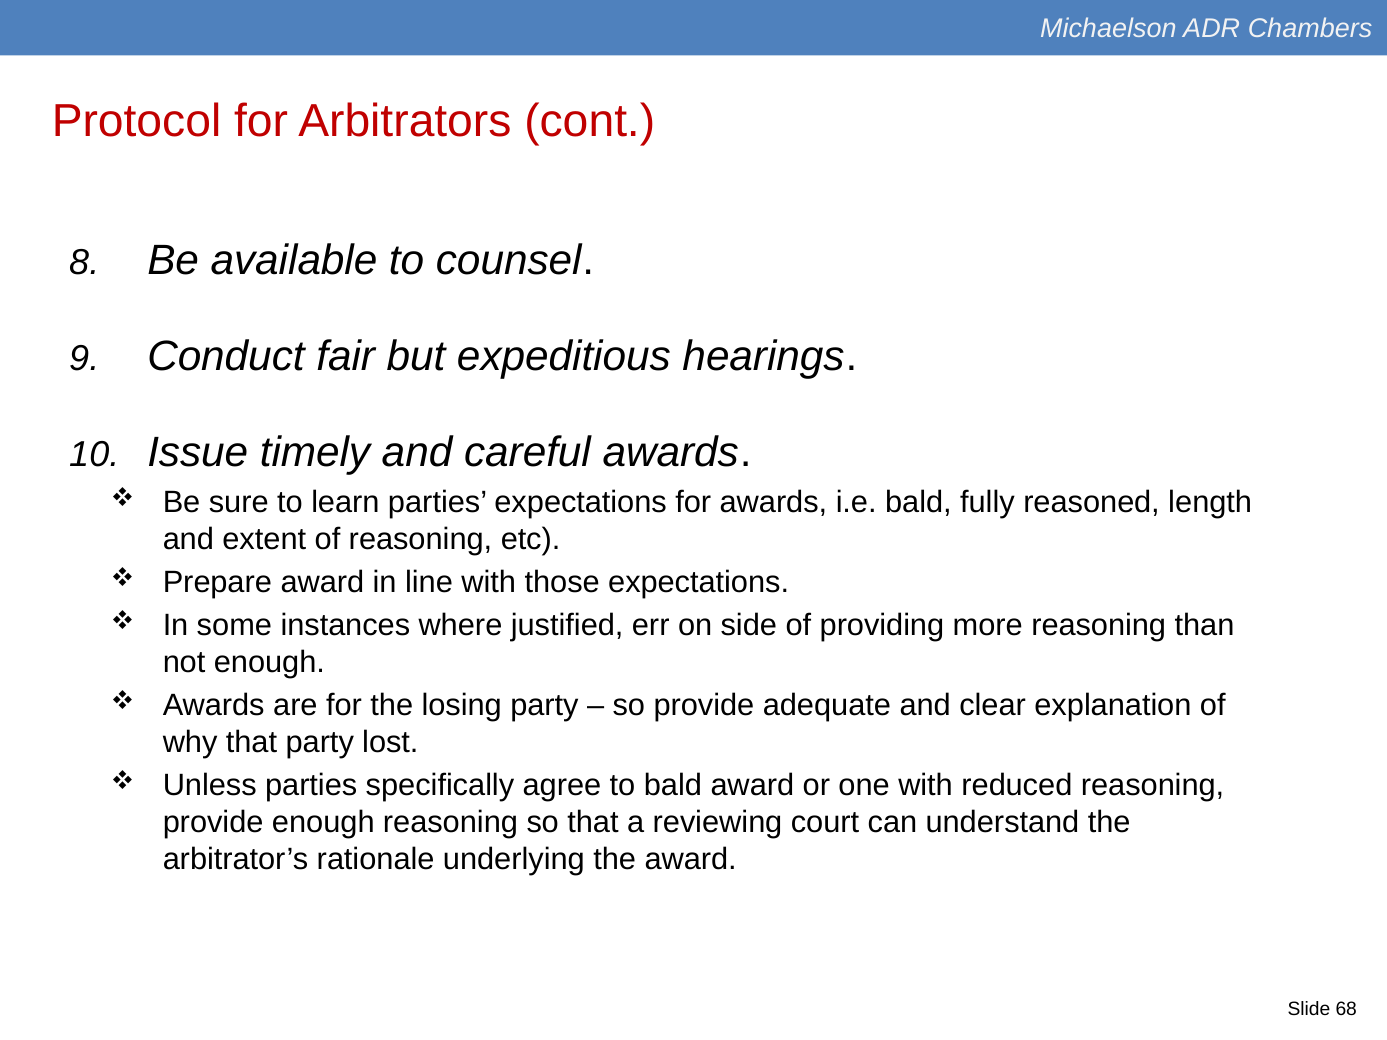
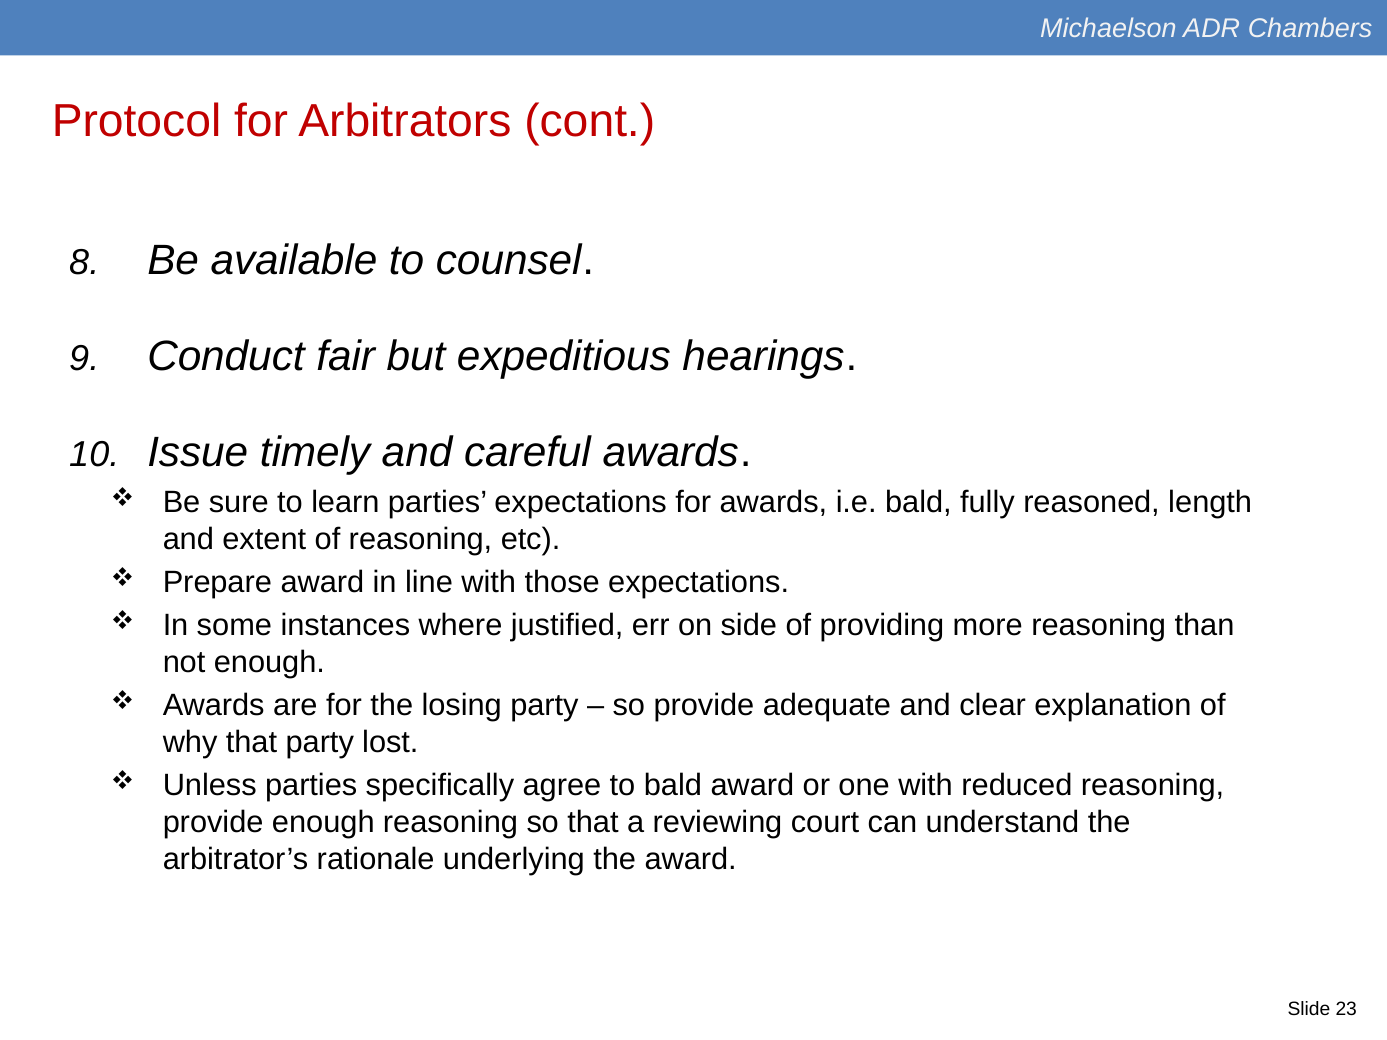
68: 68 -> 23 (1346, 1010)
